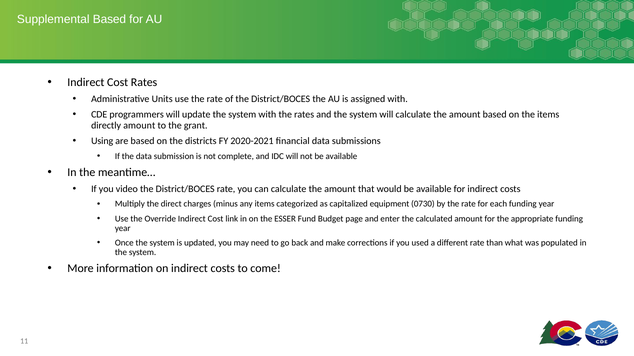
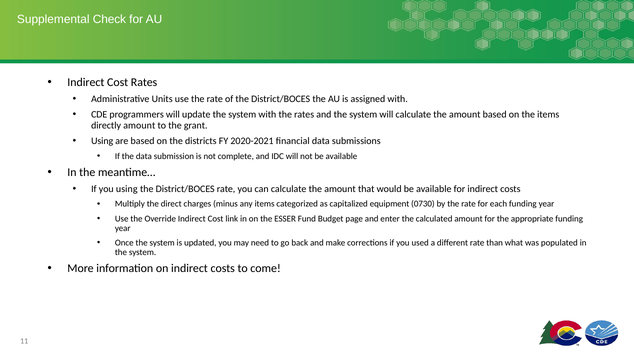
Supplemental Based: Based -> Check (109, 20)
you video: video -> using (127, 189)
